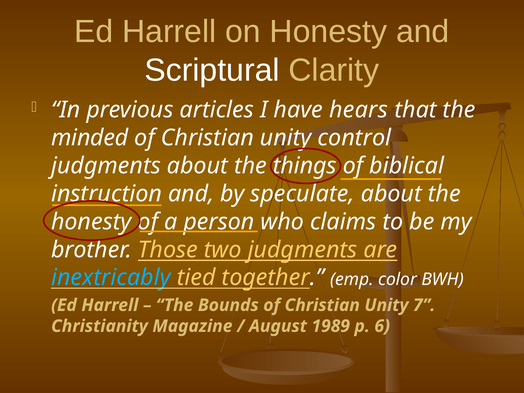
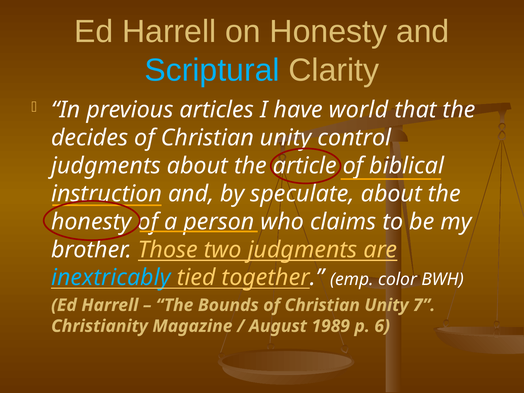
Scriptural colour: white -> light blue (212, 70)
hears: hears -> world (359, 110)
minded: minded -> decides (90, 138)
things: things -> article (305, 166)
